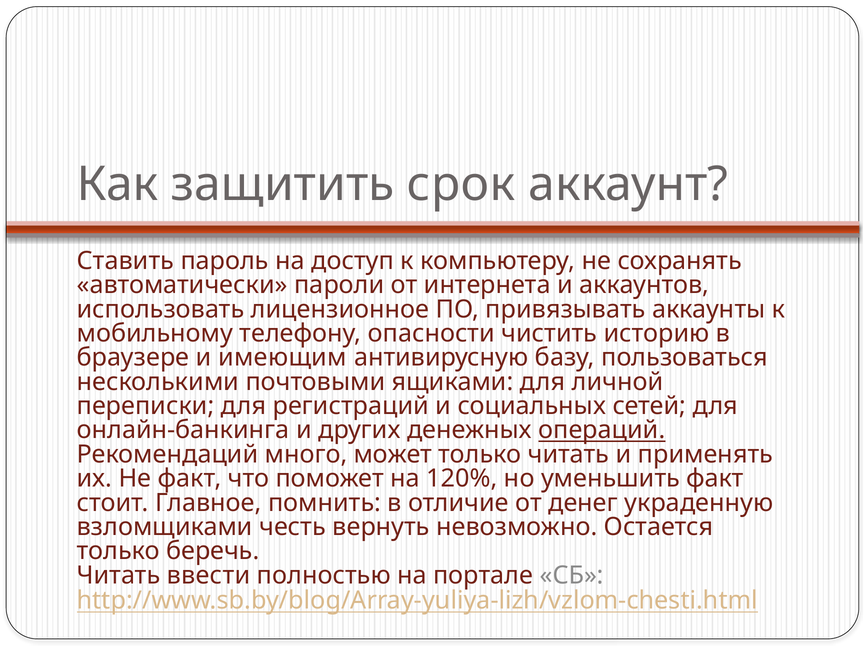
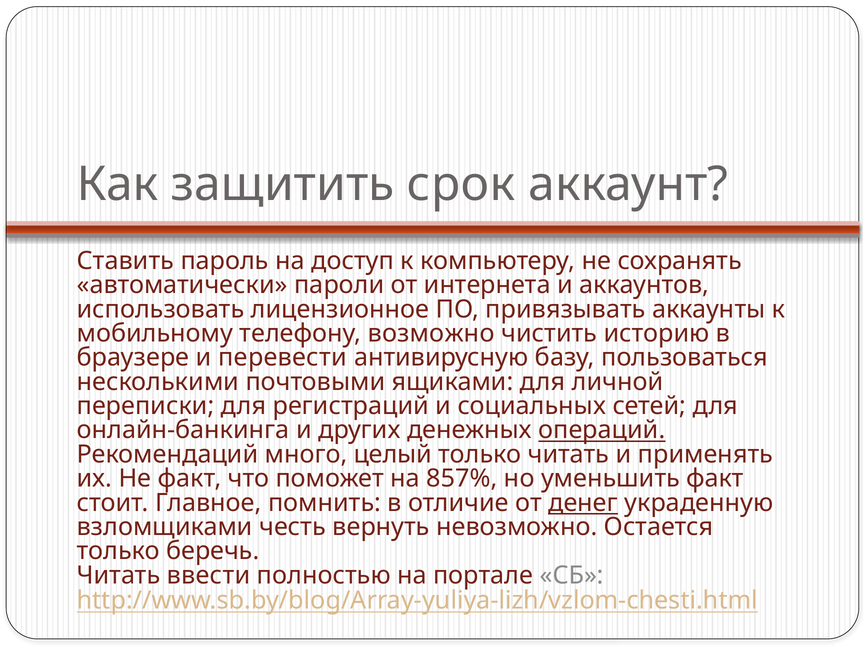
опасности: опасности -> возможно (431, 334)
имеющим: имеющим -> перевести (283, 358)
может: может -> целый (393, 455)
120%: 120% -> 857% (462, 479)
денег underline: none -> present (583, 503)
